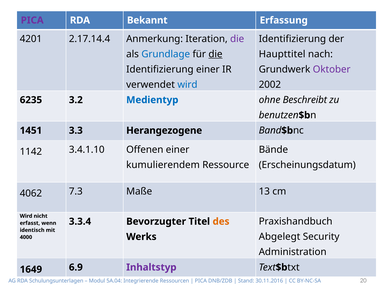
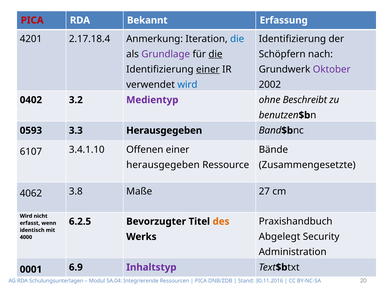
PICA colour: purple -> red (32, 20)
2.17.14.4: 2.17.14.4 -> 2.17.18.4 (90, 39)
die colour: purple -> blue (237, 39)
Grundlage colour: blue -> purple (166, 54)
Haupttitel: Haupttitel -> Schöpfern (282, 54)
einer underline: none -> present (208, 69)
6235: 6235 -> 0402 (31, 100)
Medientyp colour: blue -> purple (152, 100)
1451: 1451 -> 0593 (31, 130)
3.3 Herangezogene: Herangezogene -> Herausgegeben (164, 130)
1142: 1142 -> 6107 (31, 151)
kumulierendem: kumulierendem -> herausgegeben (163, 165)
Erscheinungsdatum: Erscheinungsdatum -> Zusammengesetzte (307, 165)
7.3: 7.3 -> 3.8 (76, 191)
13: 13 -> 27 (264, 191)
3.3.4: 3.3.4 -> 6.2.5 (80, 221)
1649: 1649 -> 0001 (31, 269)
